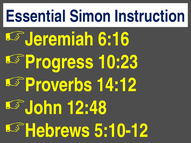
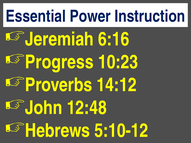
Simon: Simon -> Power (90, 16)
